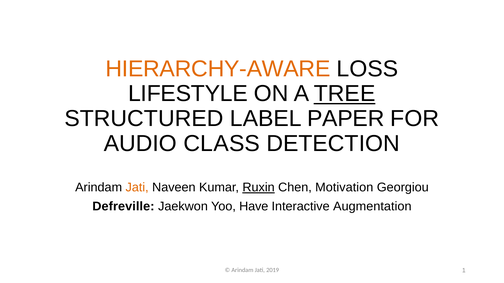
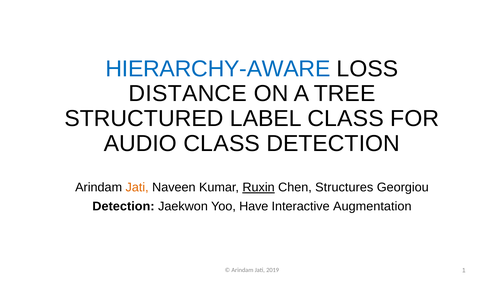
HIERARCHY-AWARE colour: orange -> blue (218, 69)
LIFESTYLE: LIFESTYLE -> DISTANCE (188, 94)
TREE underline: present -> none (345, 94)
LABEL PAPER: PAPER -> CLASS (346, 119)
Motivation: Motivation -> Structures (344, 188)
Defreville: Defreville -> Detection (123, 207)
